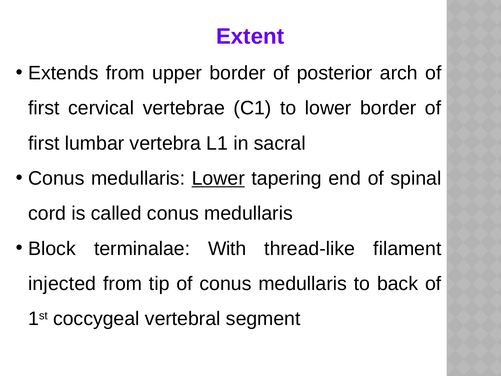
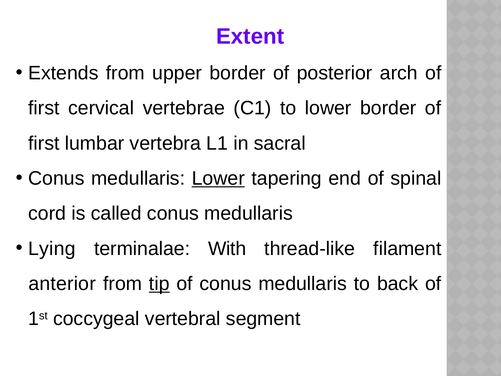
Block: Block -> Lying (52, 248)
injected: injected -> anterior (62, 284)
tip underline: none -> present (159, 284)
